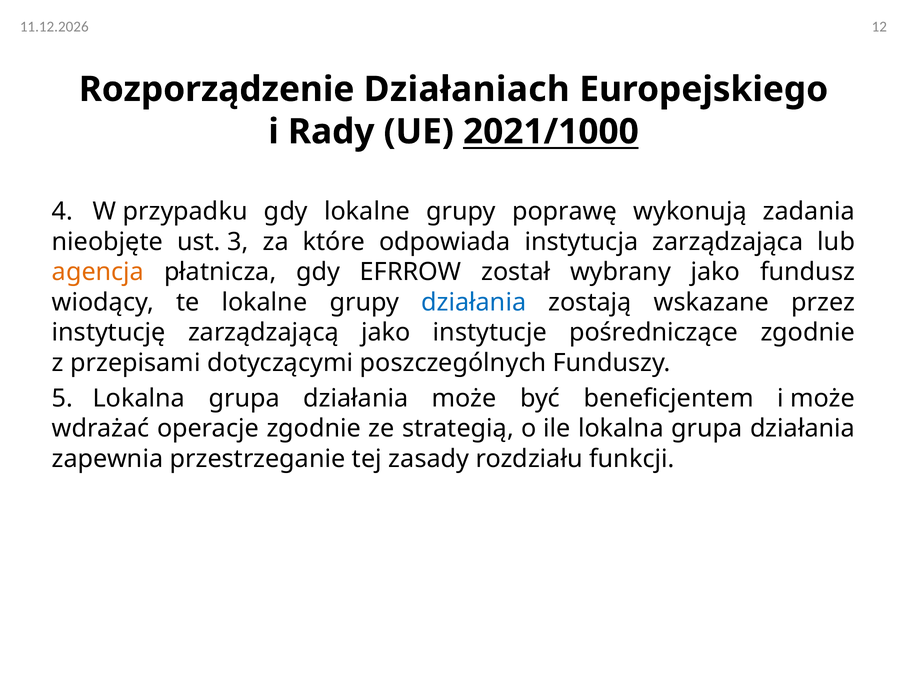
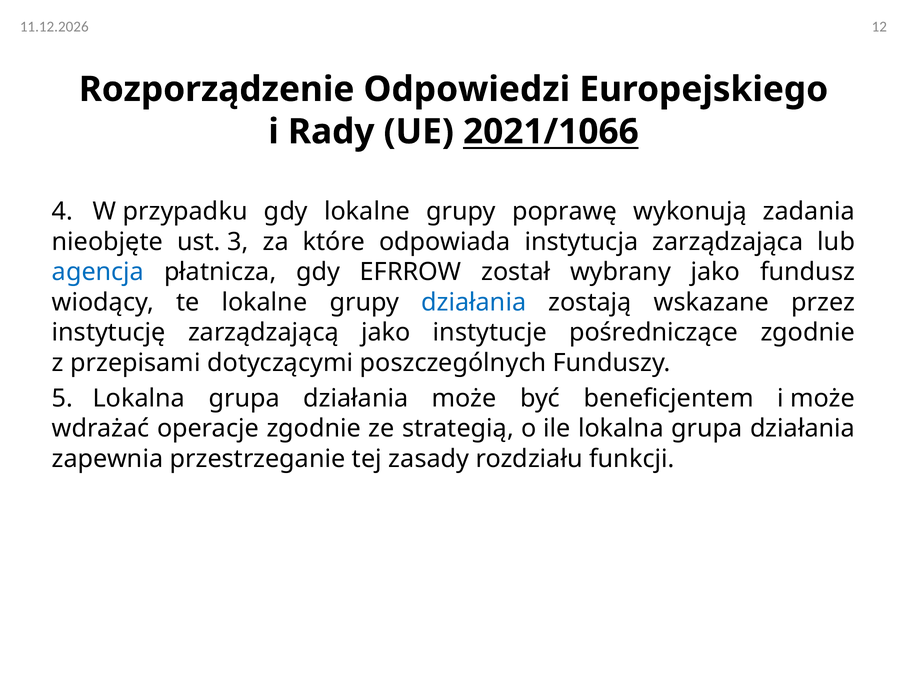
Działaniach: Działaniach -> Odpowiedzi (467, 89)
2021/1000: 2021/1000 -> 2021/1066 (551, 132)
agencja colour: orange -> blue (98, 272)
